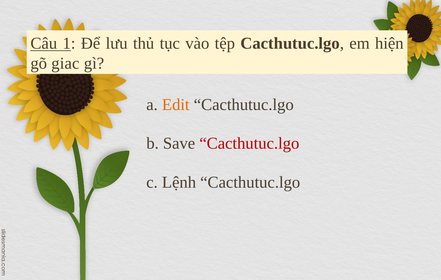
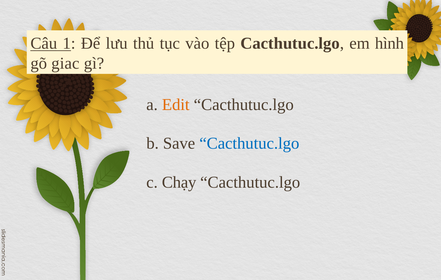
hiện: hiện -> hình (389, 43)
Cacthutuc.lgo colour: red -> blue (249, 143)
Lệnh: Lệnh -> Chạy (179, 182)
